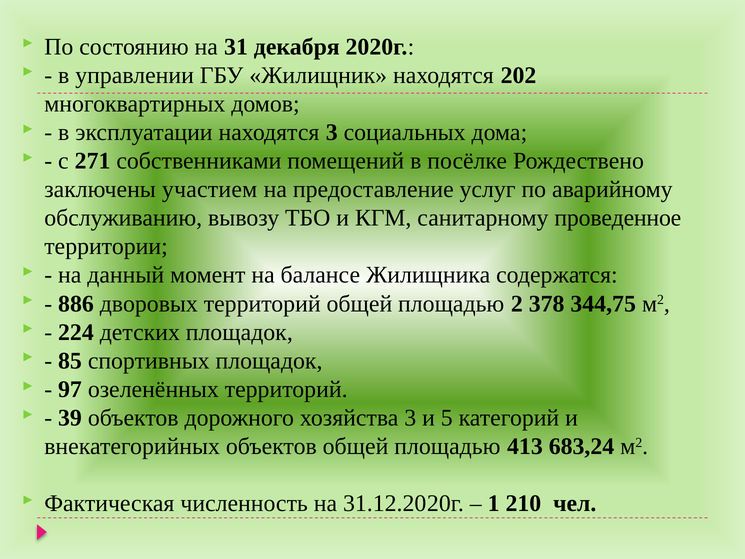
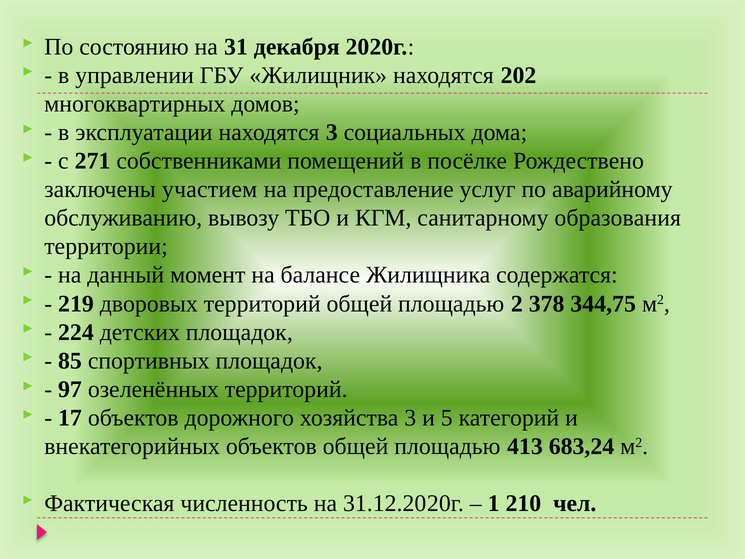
проведенное: проведенное -> образования (618, 218)
886: 886 -> 219 (76, 304)
39: 39 -> 17 (70, 418)
